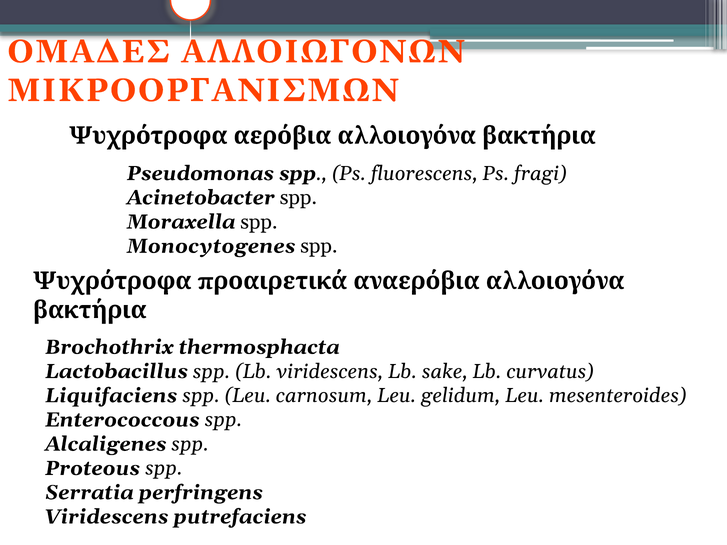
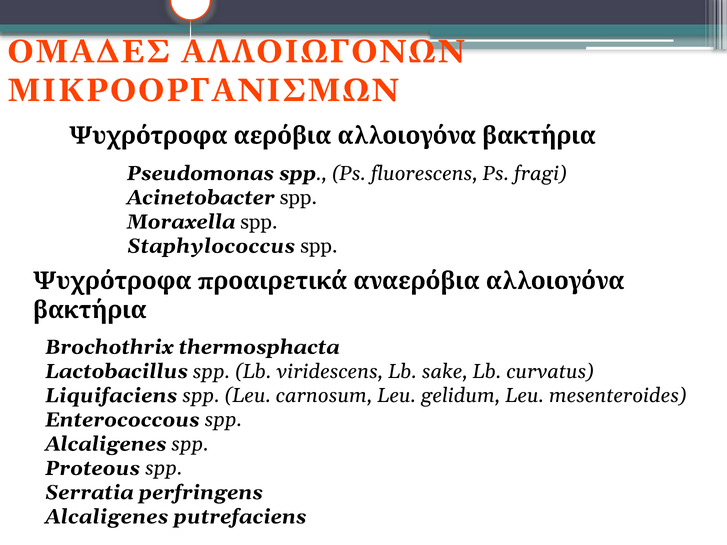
Monocytogenes: Monocytogenes -> Staphylococcus (211, 246)
Viridescens: Viridescens -> Alcaligenes (107, 517)
